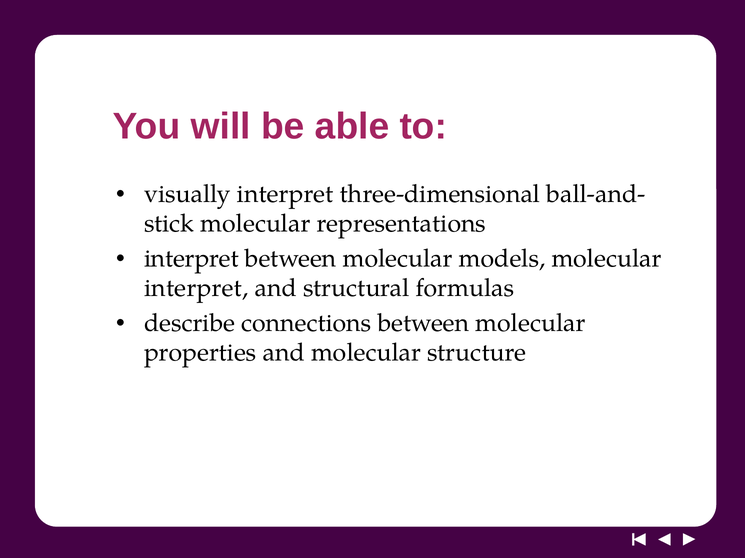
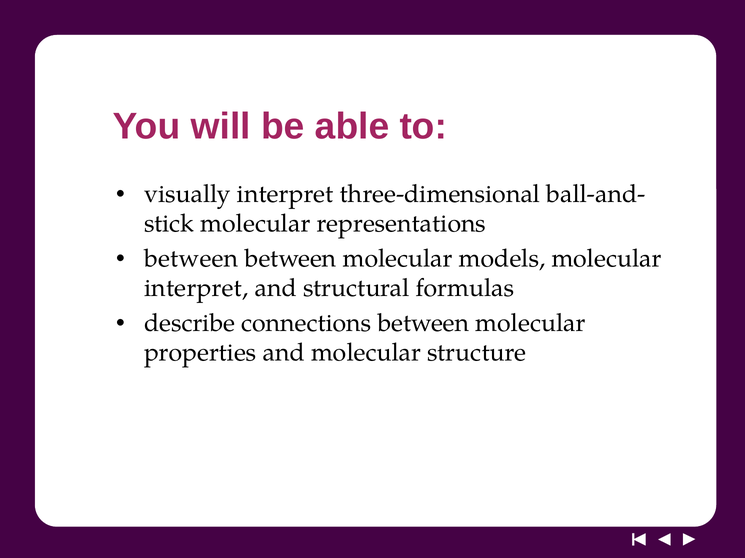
interpret: interpret -> between (191, 259)
